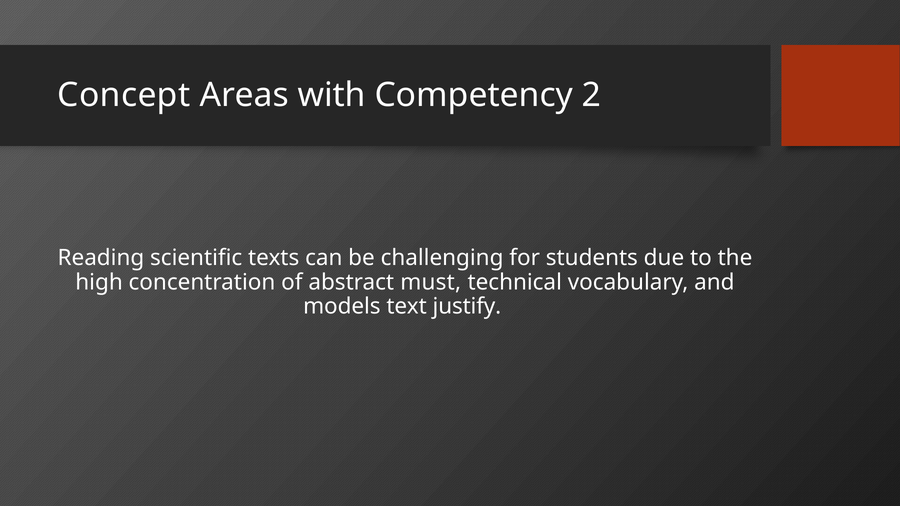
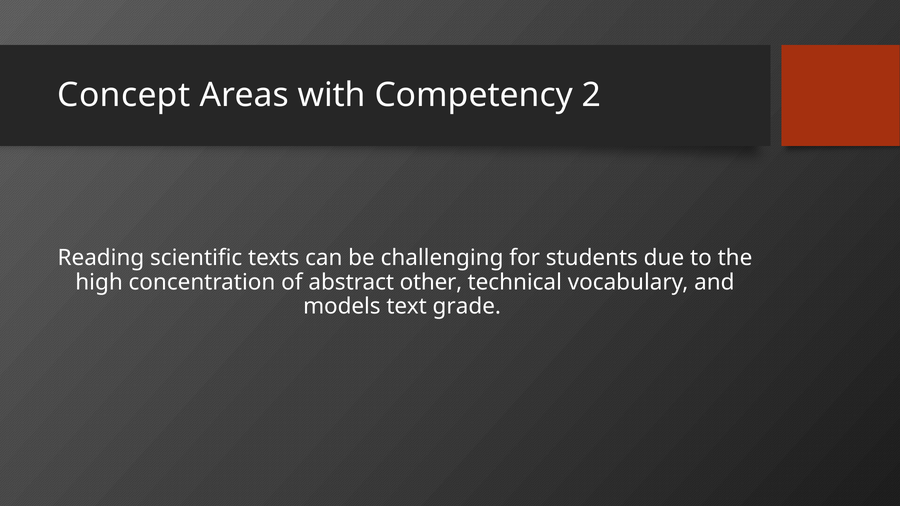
must: must -> other (431, 282)
justify: justify -> grade (467, 307)
